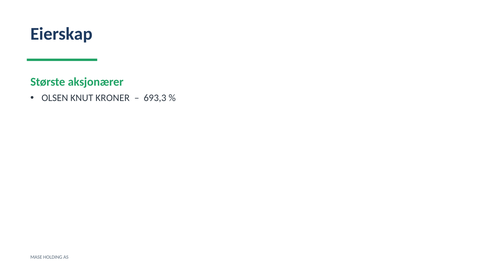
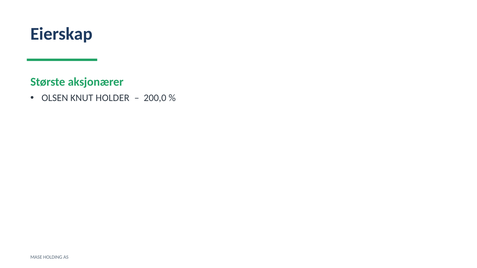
KRONER: KRONER -> HOLDER (113, 98)
693,3: 693,3 -> 200,0 (155, 98)
